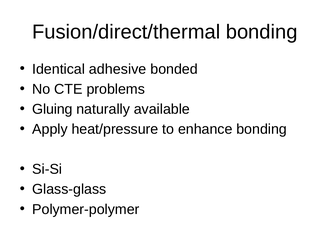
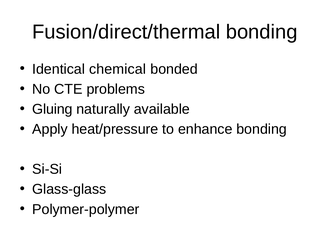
adhesive: adhesive -> chemical (118, 69)
